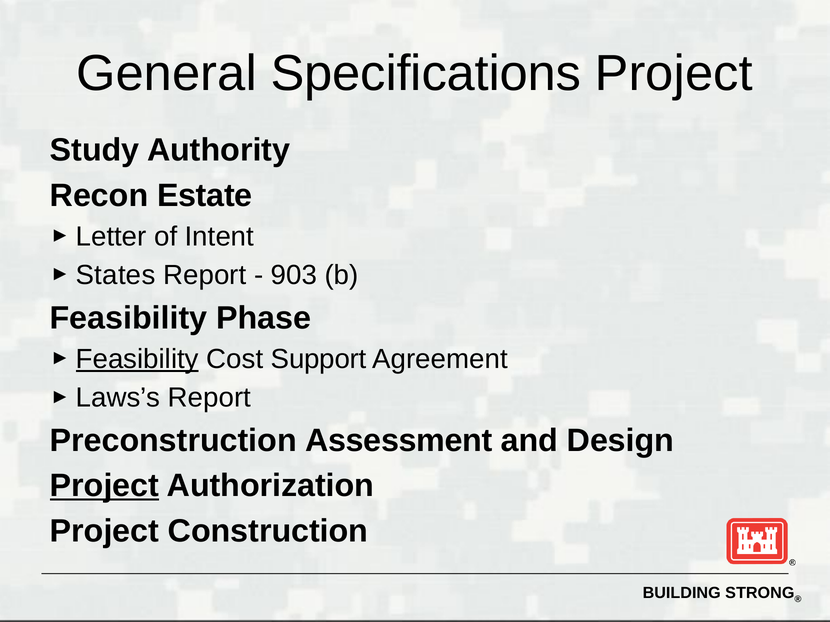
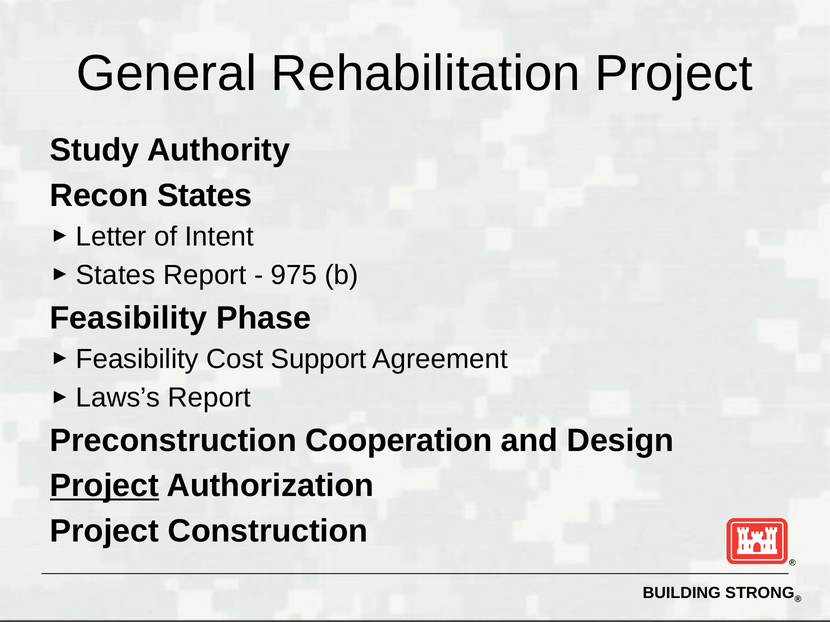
Specifications: Specifications -> Rehabilitation (426, 74)
Recon Estate: Estate -> States (205, 196)
903: 903 -> 975 (294, 275)
Feasibility underline: present -> none (137, 359)
Assessment: Assessment -> Cooperation (399, 441)
